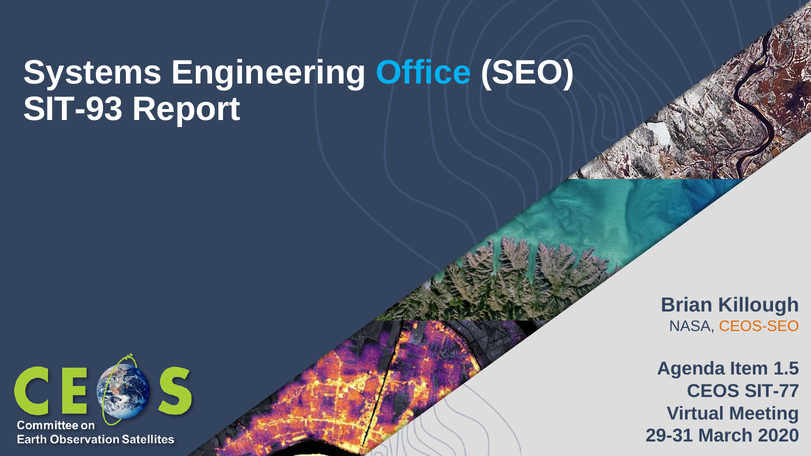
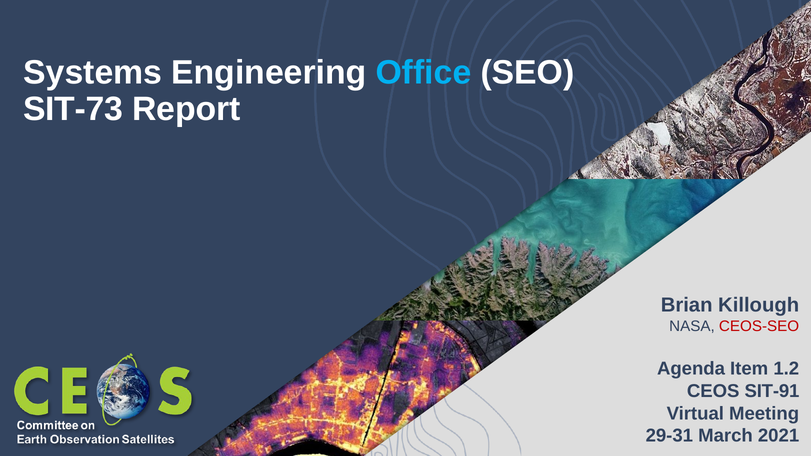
SIT-93: SIT-93 -> SIT-73 (73, 109)
CEOS-SEO colour: orange -> red (759, 326)
1.5: 1.5 -> 1.2 (786, 369)
SIT-77: SIT-77 -> SIT-91 (772, 391)
2020: 2020 -> 2021 (779, 436)
